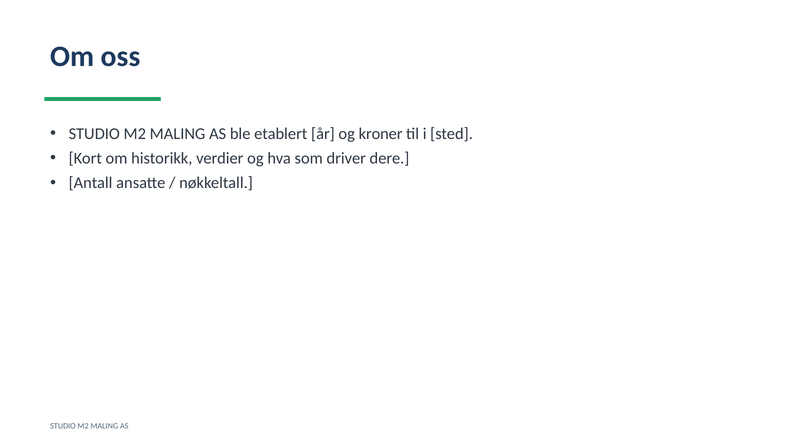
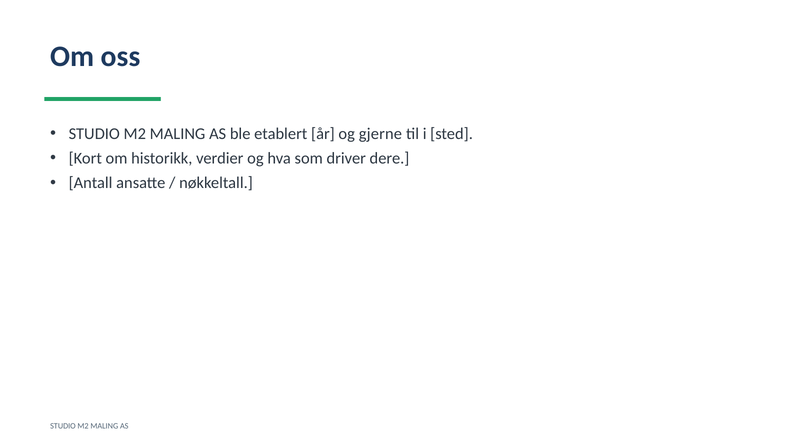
kroner: kroner -> gjerne (380, 134)
